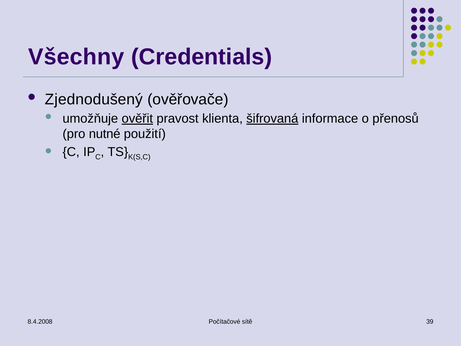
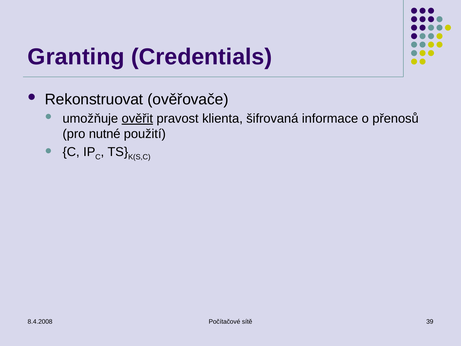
Všechny: Všechny -> Granting (76, 57)
Zjednodušený: Zjednodušený -> Rekonstruovat (94, 99)
šifrovaná underline: present -> none (272, 119)
